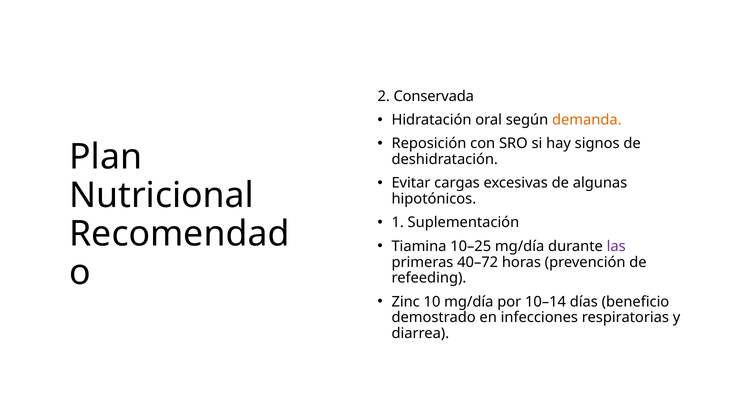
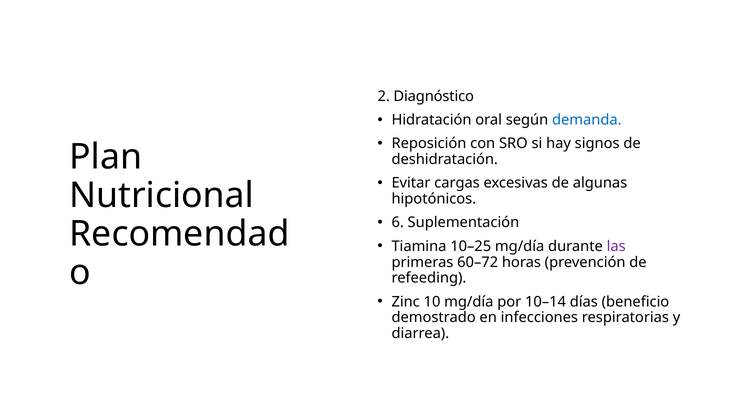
Conservada: Conservada -> Diagnóstico (434, 96)
demanda colour: orange -> blue (587, 120)
1: 1 -> 6 (398, 223)
40–72: 40–72 -> 60–72 (478, 262)
